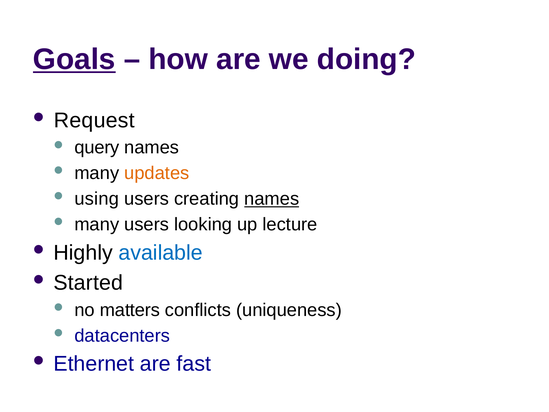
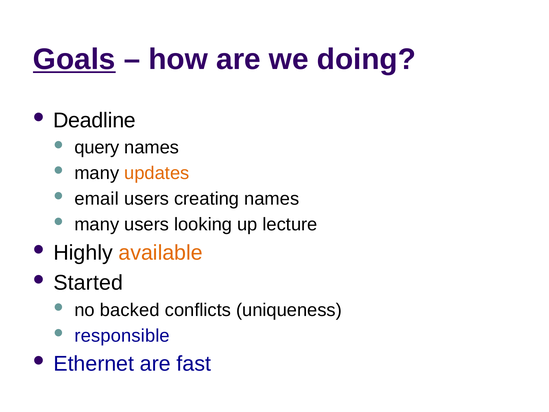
Request: Request -> Deadline (94, 120)
using: using -> email (97, 199)
names underline: present -> none (272, 199)
available colour: blue -> orange (161, 253)
matters: matters -> backed (130, 310)
datacenters: datacenters -> responsible (122, 335)
